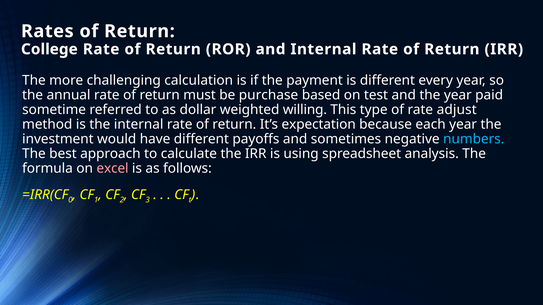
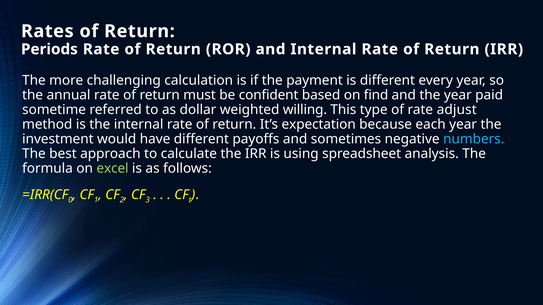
College: College -> Periods (49, 49)
purchase: purchase -> confident (269, 95)
test: test -> find (376, 95)
excel colour: pink -> light green (113, 169)
